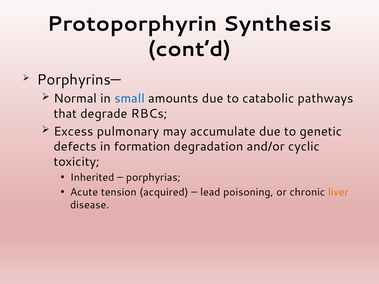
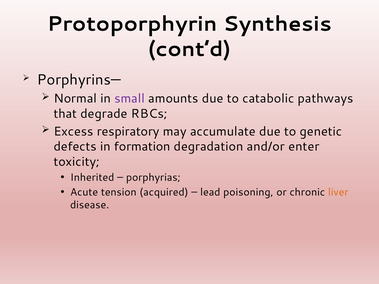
small colour: blue -> purple (130, 99)
pulmonary: pulmonary -> respiratory (128, 131)
cyclic: cyclic -> enter (304, 147)
